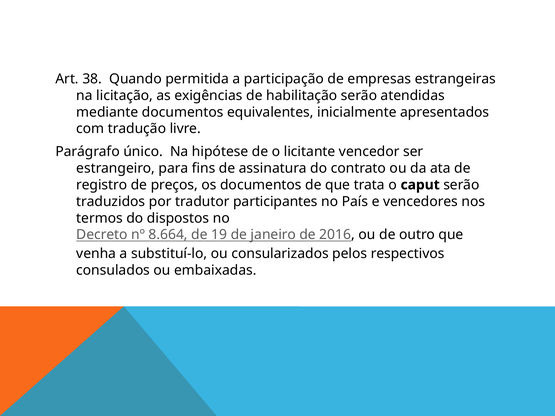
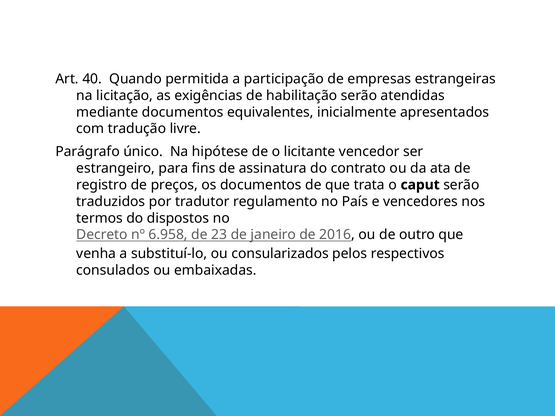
38: 38 -> 40 (92, 79)
participantes: participantes -> regulamento (275, 202)
8.664: 8.664 -> 6.958 (168, 235)
19: 19 -> 23 (219, 235)
